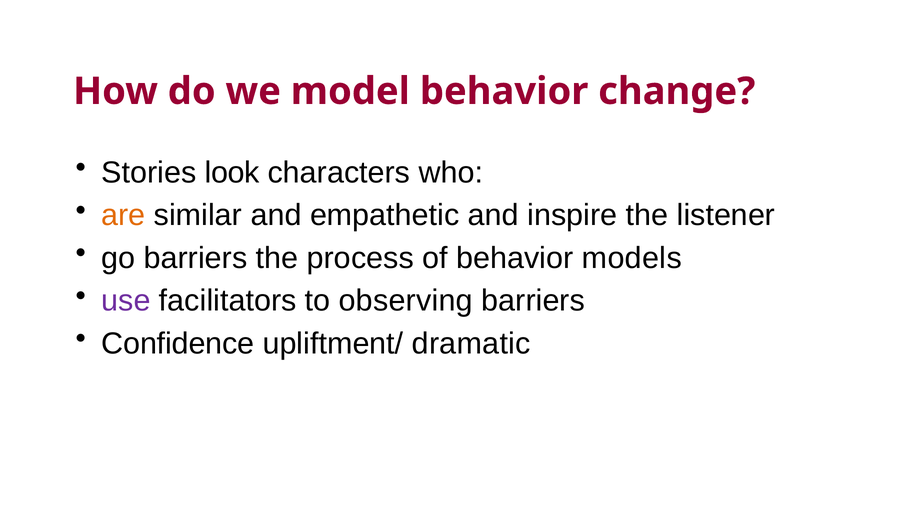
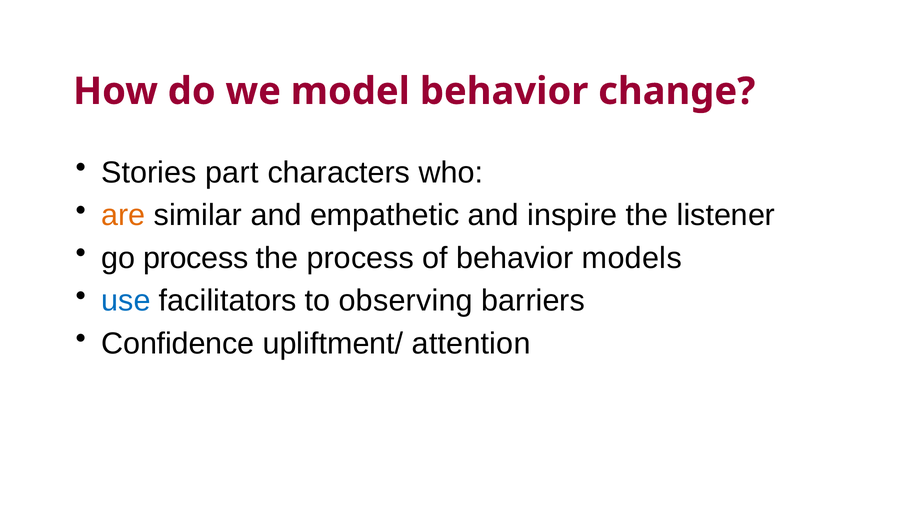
look: look -> part (232, 173)
go barriers: barriers -> process (196, 258)
use colour: purple -> blue (126, 301)
dramatic: dramatic -> attention (471, 344)
